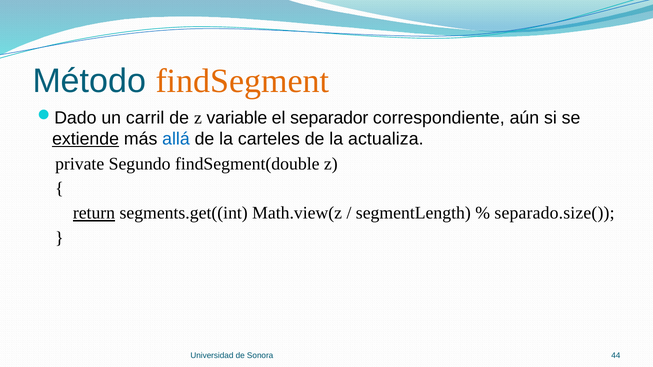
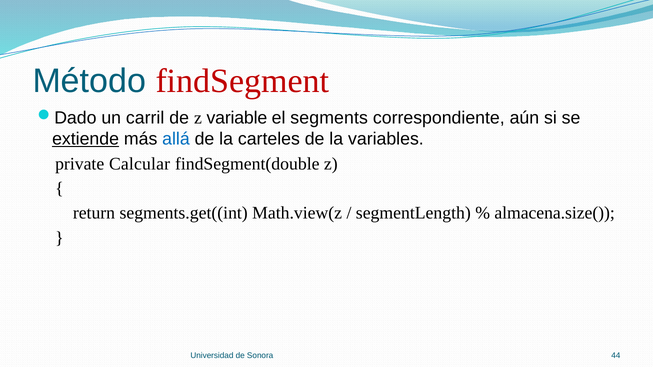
findSegment colour: orange -> red (242, 81)
separador: separador -> segments (329, 118)
actualiza: actualiza -> variables (386, 139)
Segundo: Segundo -> Calcular (140, 164)
return underline: present -> none (94, 213)
separado.size(: separado.size( -> almacena.size( (555, 213)
